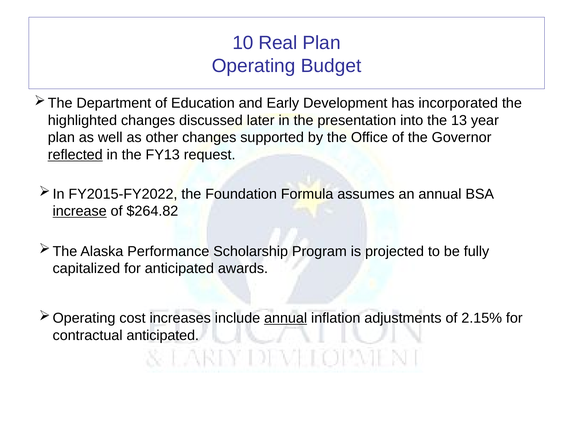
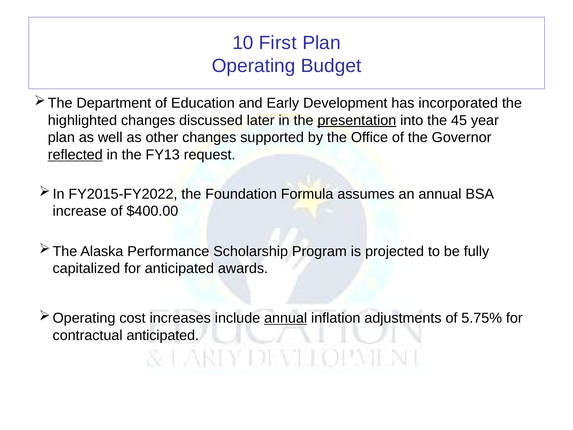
Real: Real -> First (278, 43)
presentation underline: none -> present (357, 120)
13: 13 -> 45 (459, 120)
increase underline: present -> none (80, 211)
$264.82: $264.82 -> $400.00 (152, 211)
2.15%: 2.15% -> 5.75% (482, 318)
